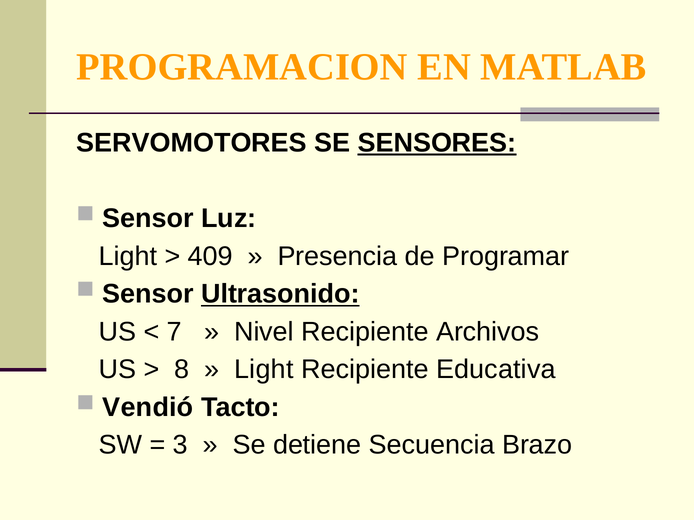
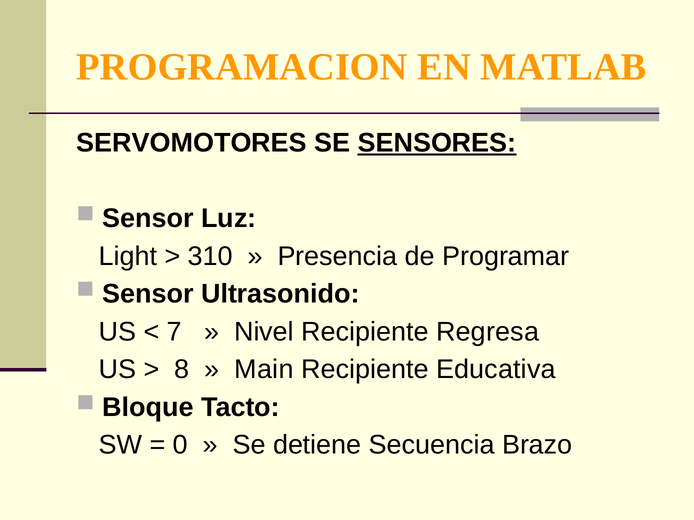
409: 409 -> 310 (210, 256)
Ultrasonido underline: present -> none (280, 294)
Archivos: Archivos -> Regresa (488, 332)
Light: Light -> Main (264, 370)
Vendió: Vendió -> Bloque (148, 408)
3: 3 -> 0 (180, 446)
